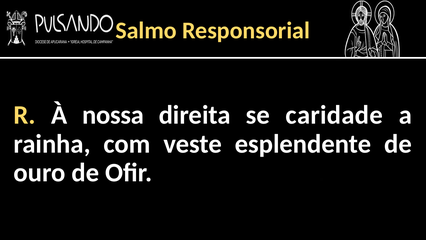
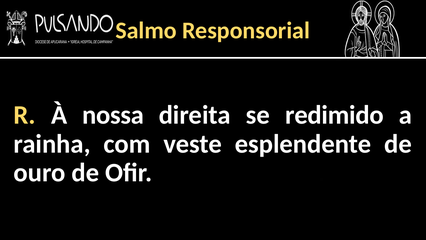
caridade: caridade -> redimido (334, 115)
